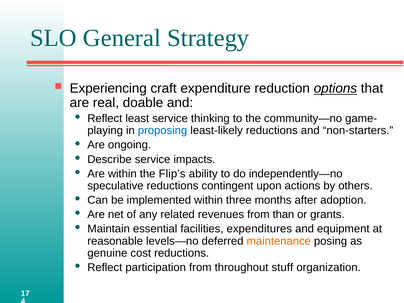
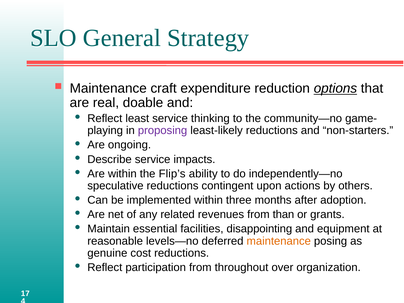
Experiencing: Experiencing -> Maintenance (108, 88)
proposing colour: blue -> purple (163, 131)
expenditures: expenditures -> disappointing (259, 229)
stuff: stuff -> over (282, 267)
